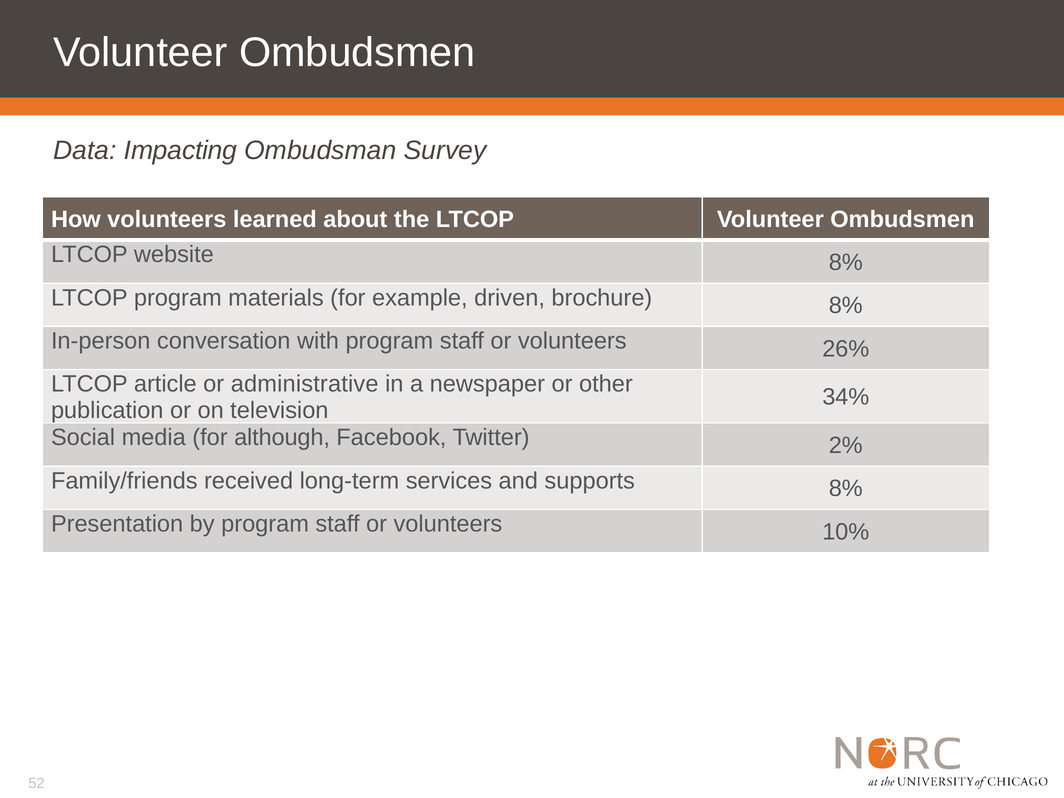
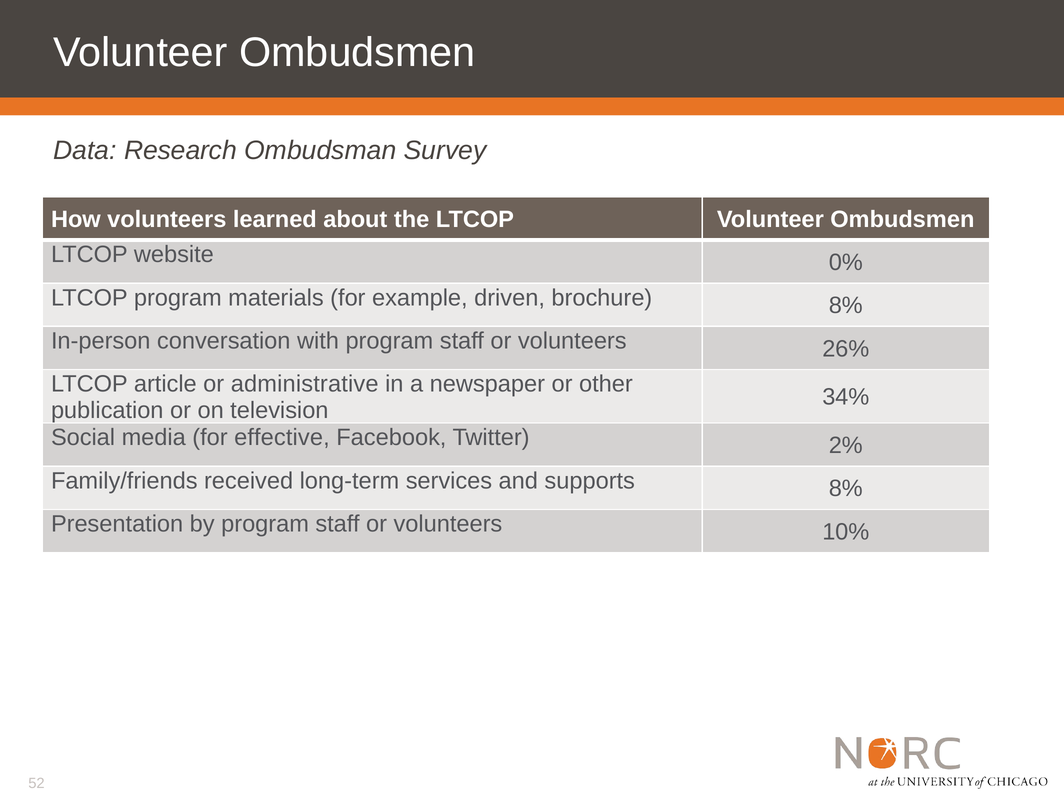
Impacting: Impacting -> Research (180, 150)
website 8%: 8% -> 0% (846, 262)
although: although -> effective (282, 438)
